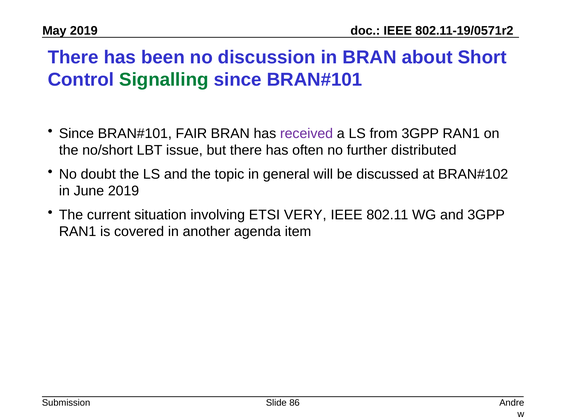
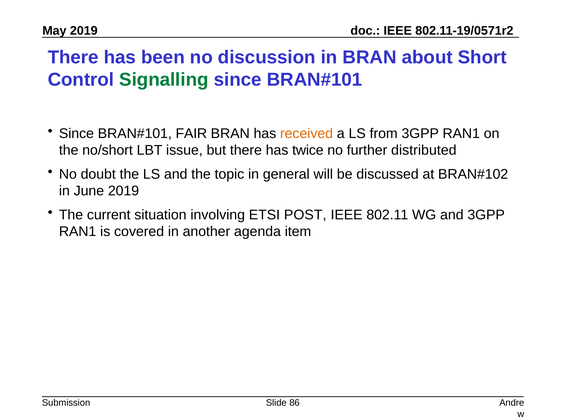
received colour: purple -> orange (307, 134)
often: often -> twice (308, 151)
VERY: VERY -> POST (305, 215)
